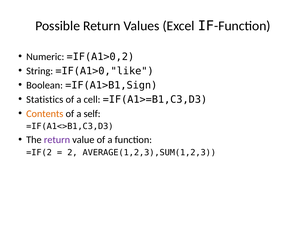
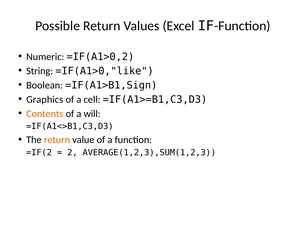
Statistics: Statistics -> Graphics (45, 100)
self: self -> will (92, 114)
return colour: purple -> orange (57, 140)
